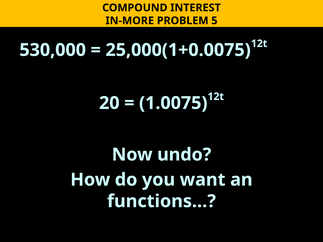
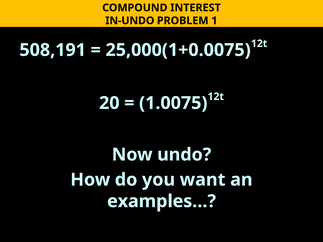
IN-MORE: IN-MORE -> IN-UNDO (130, 21)
5: 5 -> 1 (214, 21)
530,000: 530,000 -> 508,191 (53, 50)
functions…: functions… -> examples… (162, 201)
